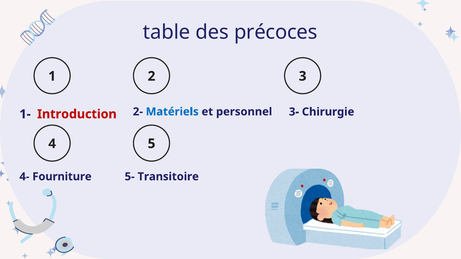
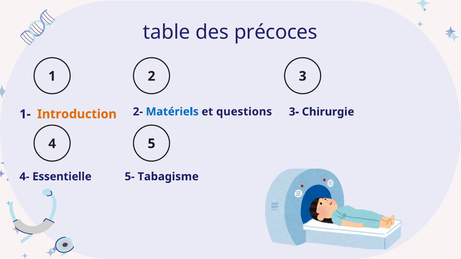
personnel: personnel -> questions (244, 112)
Introduction colour: red -> orange (77, 114)
Fourniture: Fourniture -> Essentielle (62, 177)
Transitoire: Transitoire -> Tabagisme (168, 177)
